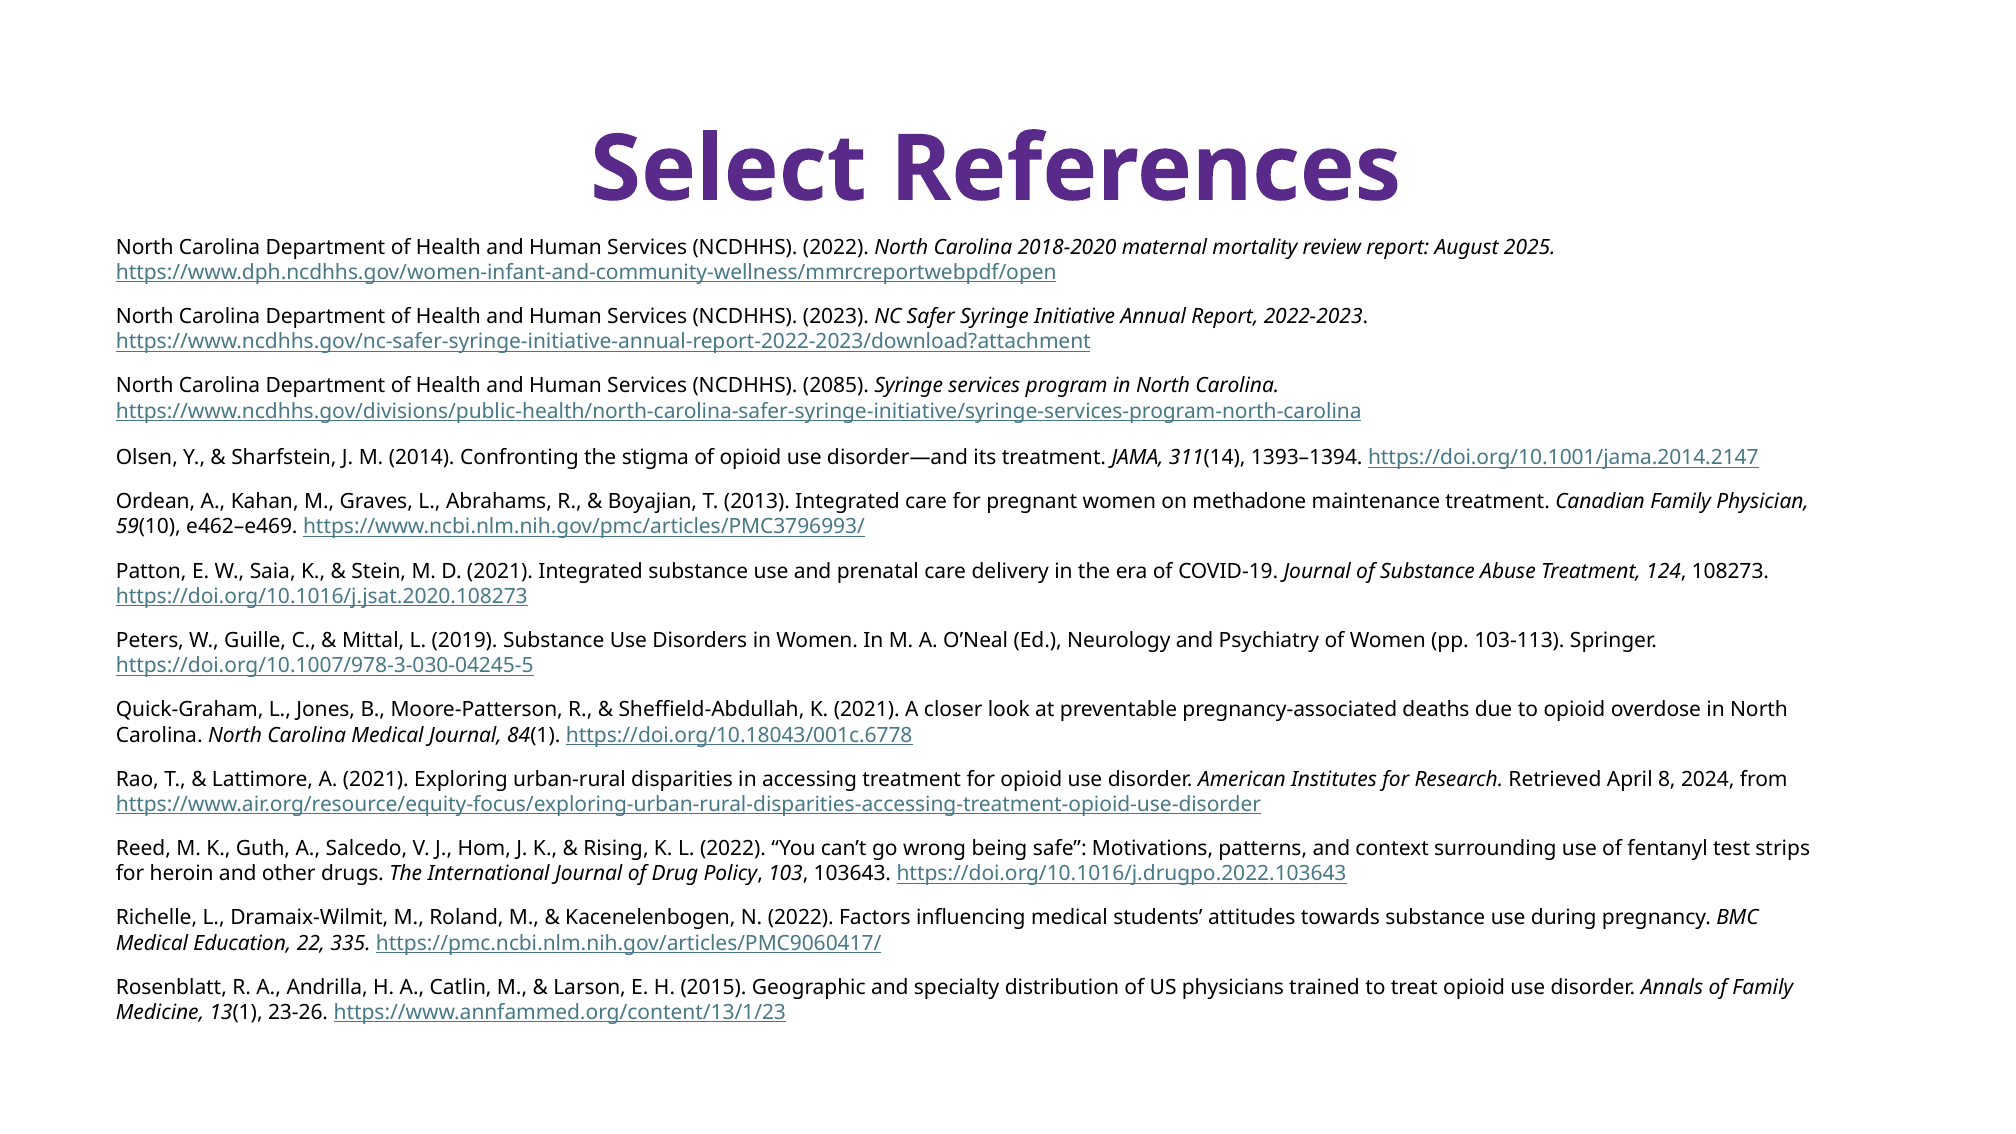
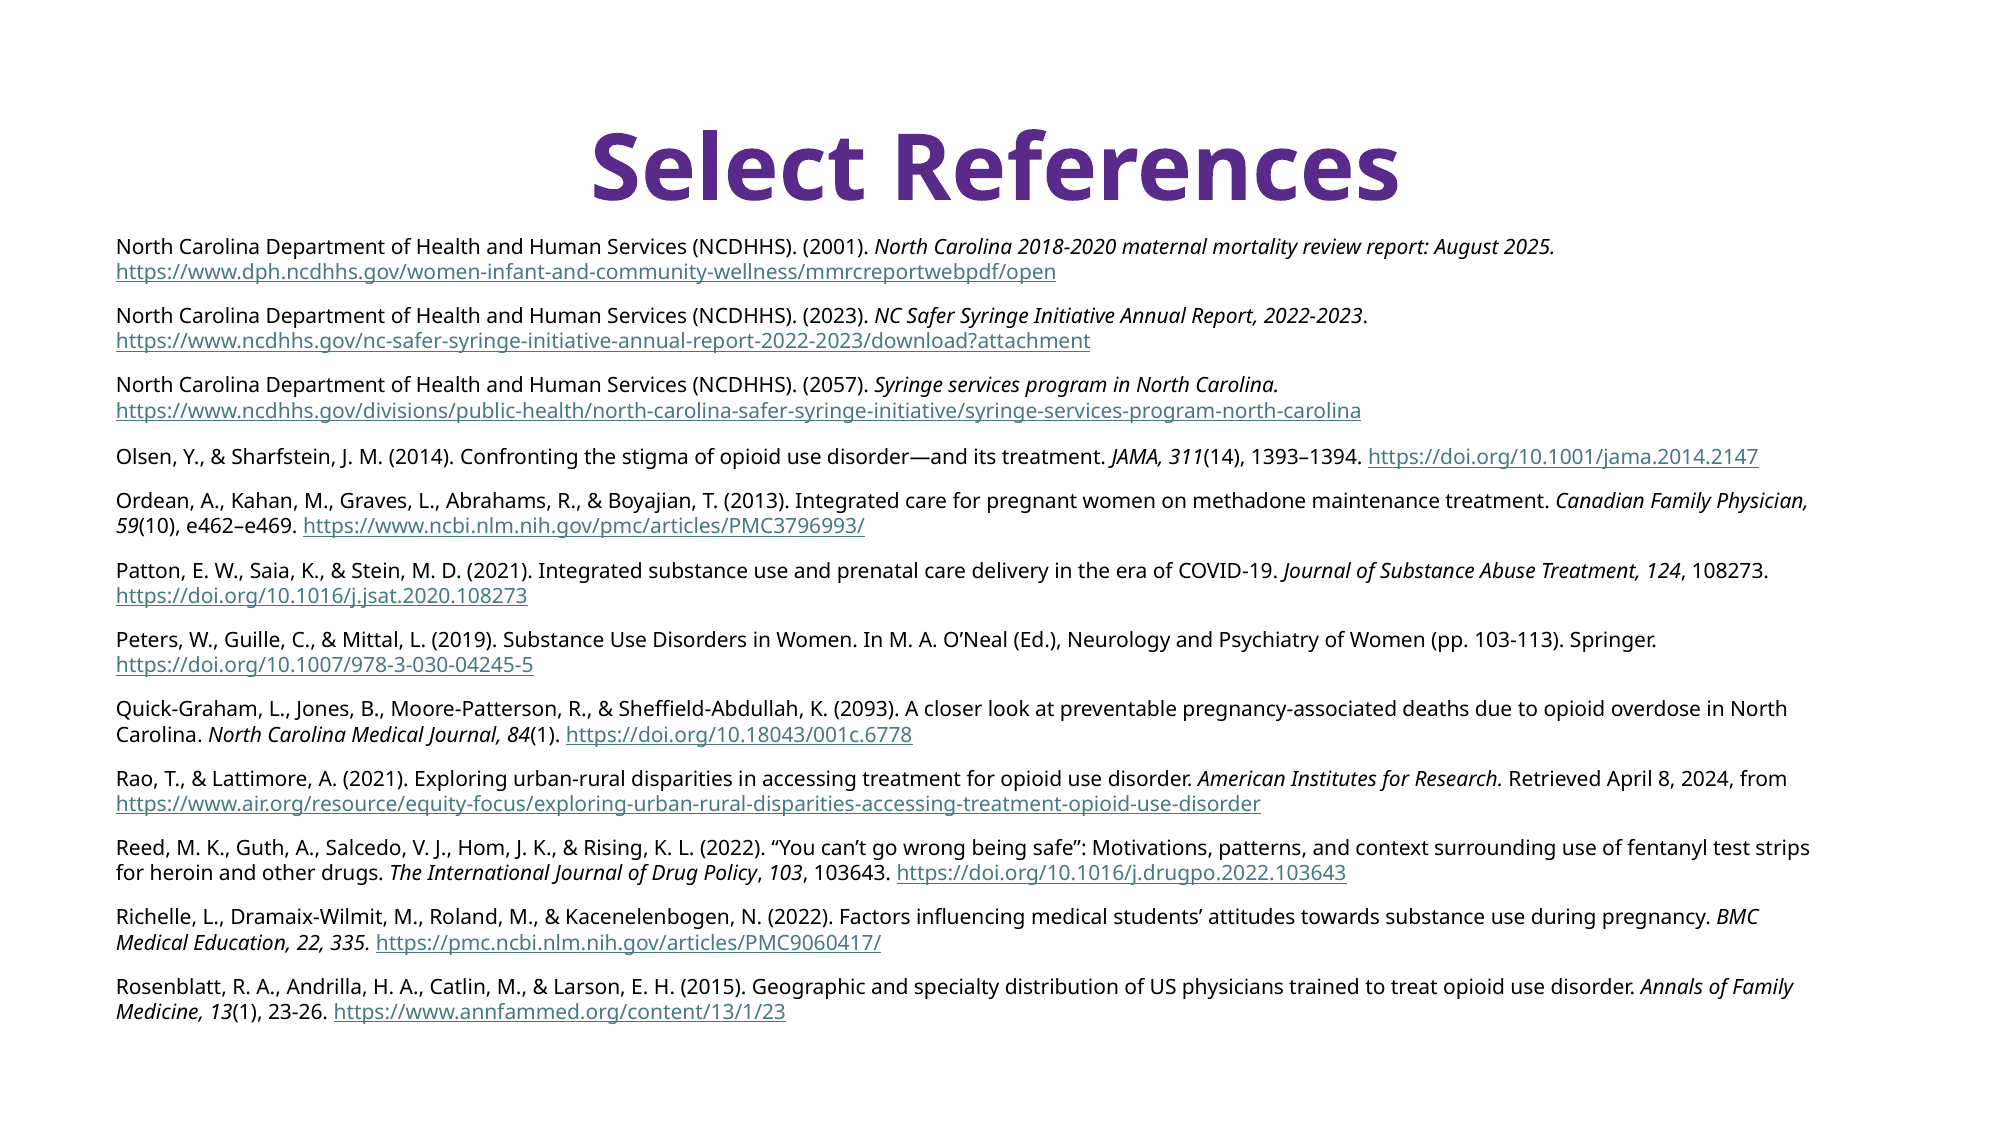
NCDHHS 2022: 2022 -> 2001 (836, 247)
2085: 2085 -> 2057 (836, 386)
K 2021: 2021 -> 2093 (867, 710)
